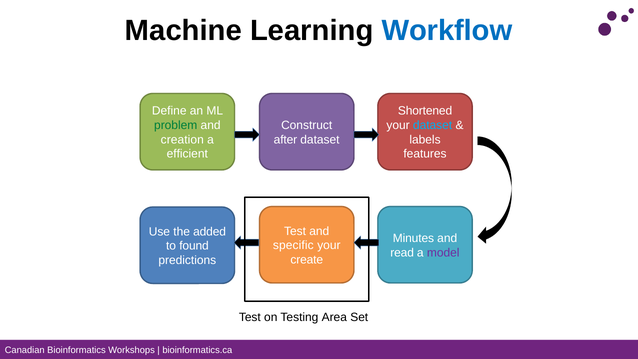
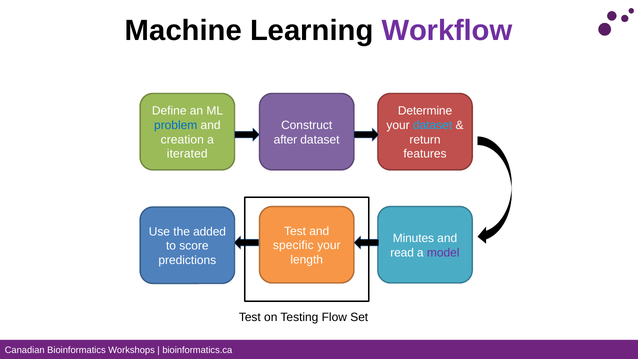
Workflow colour: blue -> purple (447, 30)
Shortened: Shortened -> Determine (425, 111)
problem colour: green -> blue (176, 125)
labels: labels -> return (425, 140)
efficient: efficient -> iterated (187, 154)
found: found -> score (194, 246)
create: create -> length (307, 260)
Area: Area -> Flow (334, 317)
